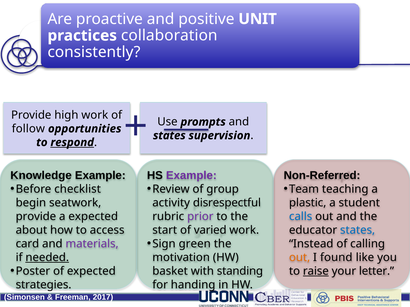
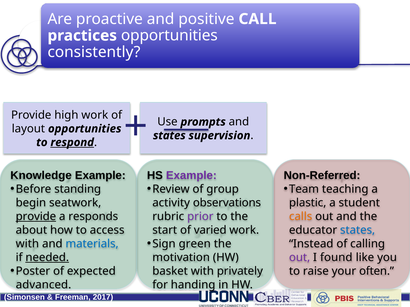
UNIT: UNIT -> CALL (257, 19)
practices collaboration: collaboration -> opportunities (169, 36)
follow: follow -> layout (28, 129)
checklist: checklist -> standing (78, 189)
disrespectful: disrespectful -> observations (227, 203)
provide underline: none -> present (36, 217)
a expected: expected -> responds (93, 217)
calls colour: blue -> orange (301, 217)
card: card -> with (27, 244)
materials colour: purple -> blue (92, 244)
out colour: orange -> purple (300, 258)
standing: standing -> privately (240, 271)
raise underline: present -> none (316, 271)
letter: letter -> often (377, 271)
strategies: strategies -> advanced (44, 285)
